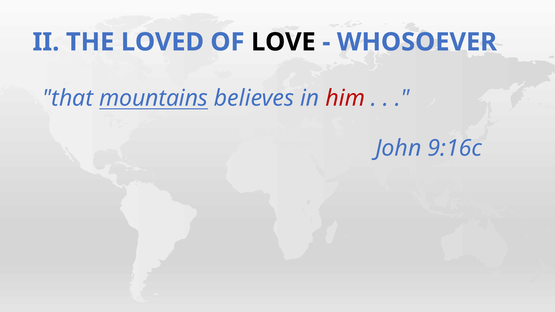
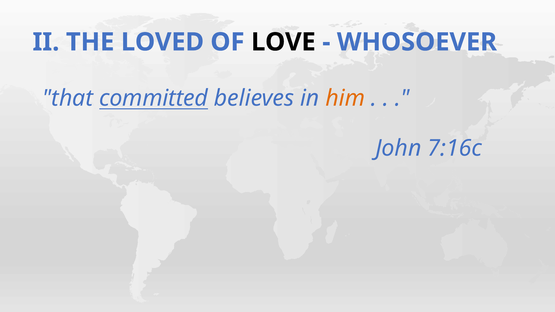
mountains: mountains -> committed (154, 98)
him colour: red -> orange (345, 98)
9:16c: 9:16c -> 7:16c (455, 148)
